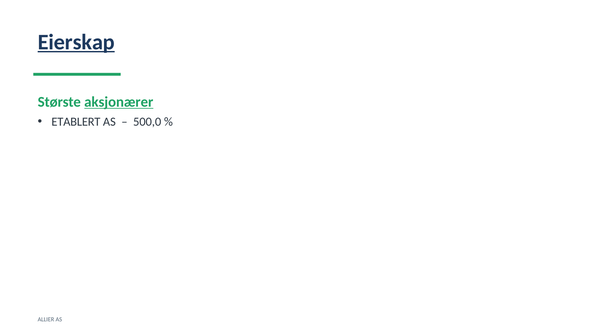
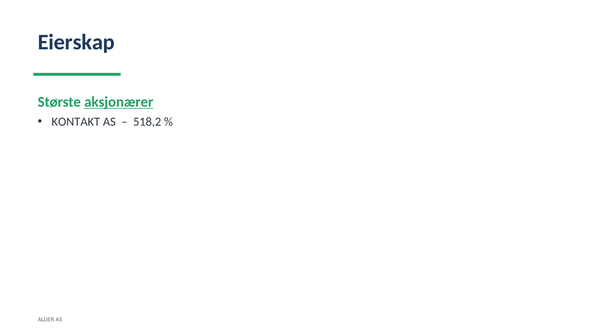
Eierskap underline: present -> none (76, 42)
ETABLERT: ETABLERT -> KONTAKT (76, 122)
500,0: 500,0 -> 518,2 (147, 122)
